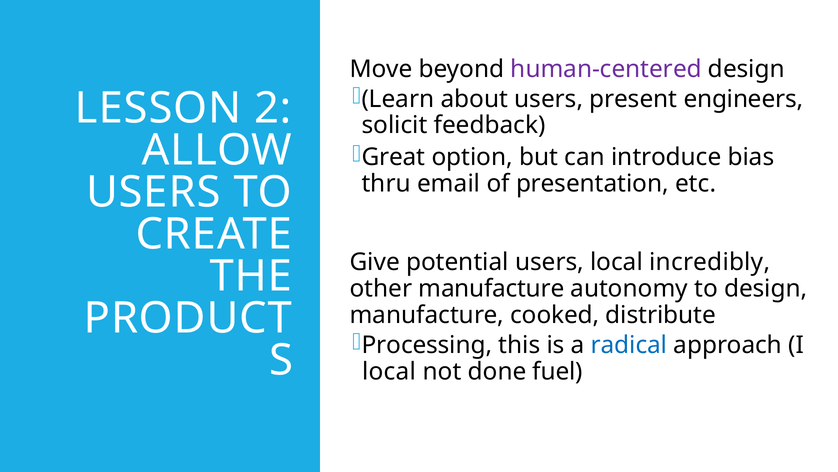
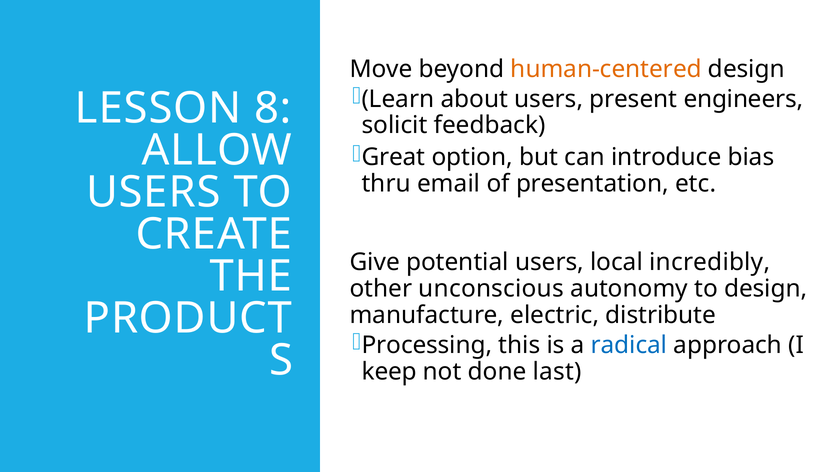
human-centered colour: purple -> orange (606, 69)
2: 2 -> 8 (273, 108)
other manufacture: manufacture -> unconscious (491, 288)
cooked: cooked -> electric (555, 315)
local: local -> keep (389, 371)
fuel: fuel -> last (557, 371)
